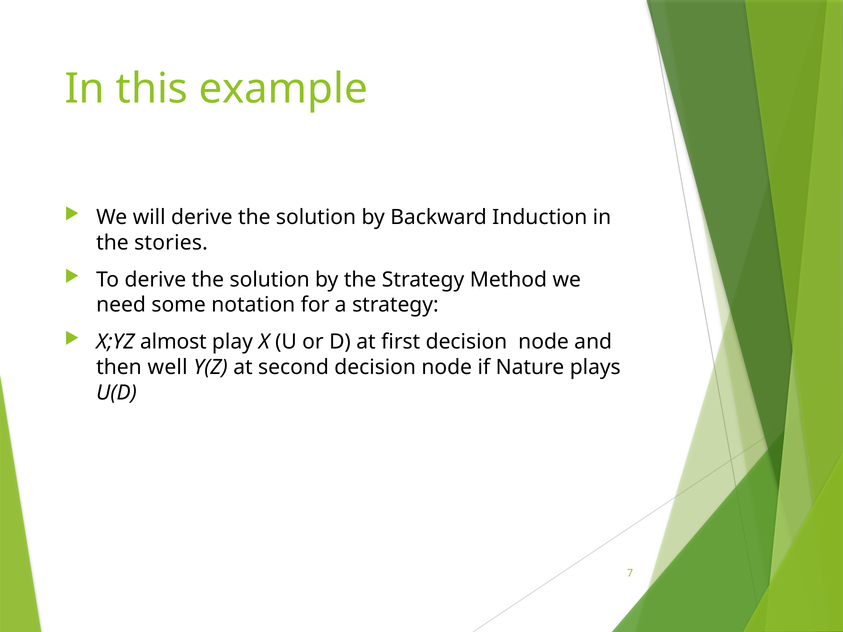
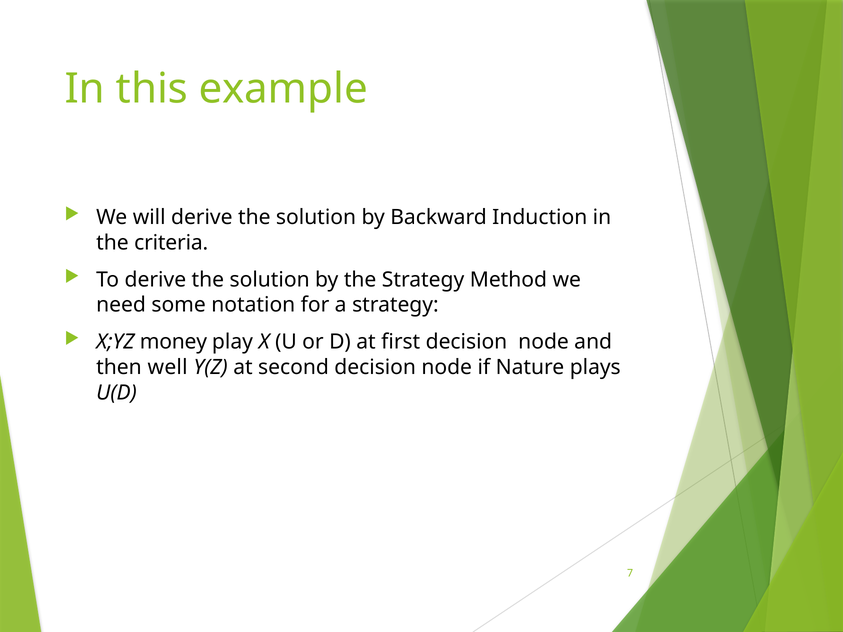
stories: stories -> criteria (171, 243)
almost: almost -> money (173, 342)
